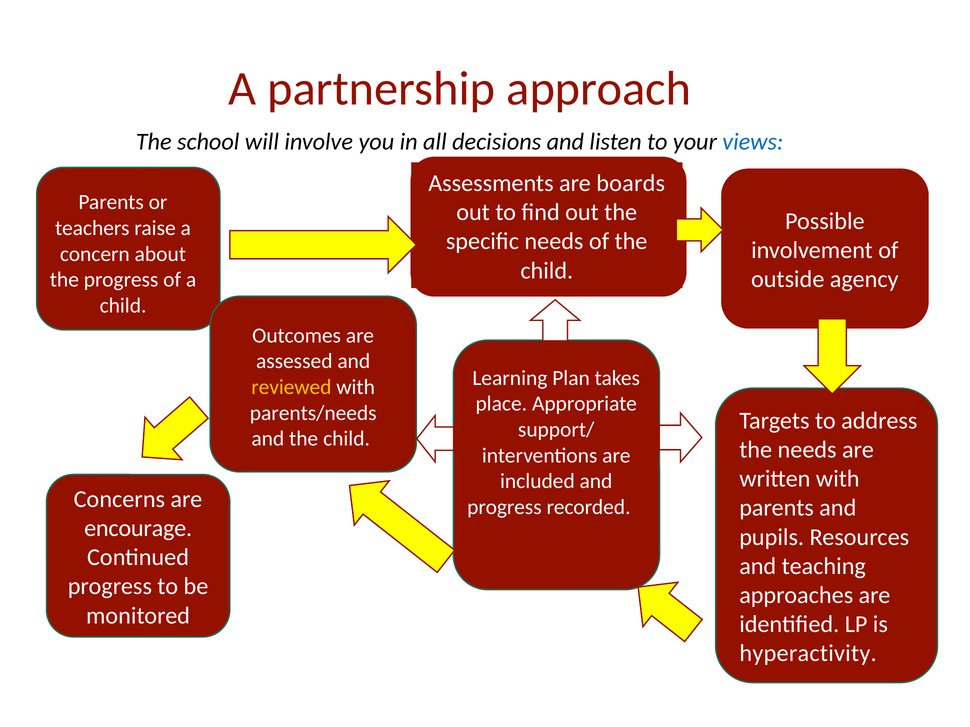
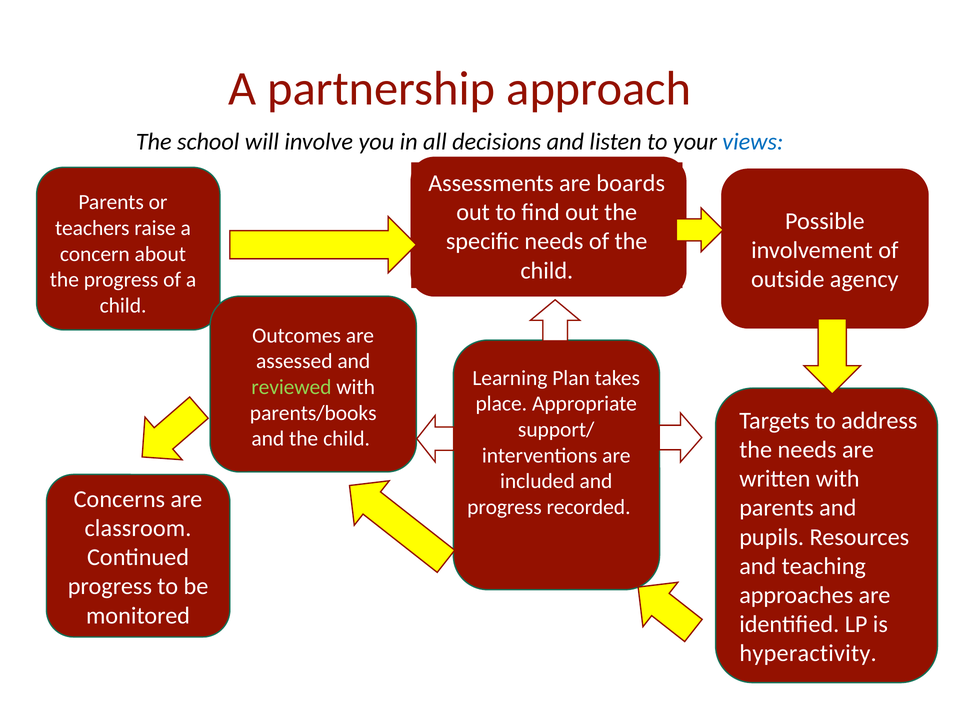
reviewed colour: yellow -> light green (291, 387)
parents/needs: parents/needs -> parents/books (313, 413)
encourage: encourage -> classroom (138, 529)
